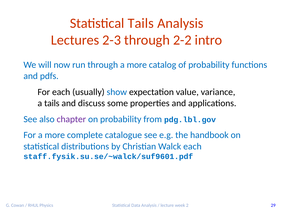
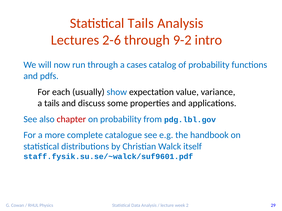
2-3: 2-3 -> 2-6 (112, 40)
2-2: 2-2 -> 9-2 (182, 40)
through a more: more -> cases (137, 65)
chapter colour: purple -> red (71, 119)
Walck each: each -> itself (193, 147)
